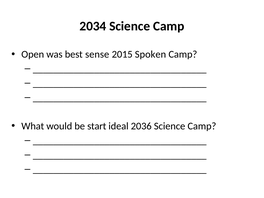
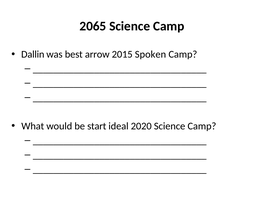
2034: 2034 -> 2065 (93, 26)
Open: Open -> Dallin (33, 54)
sense: sense -> arrow (97, 54)
2036: 2036 -> 2020 (141, 126)
